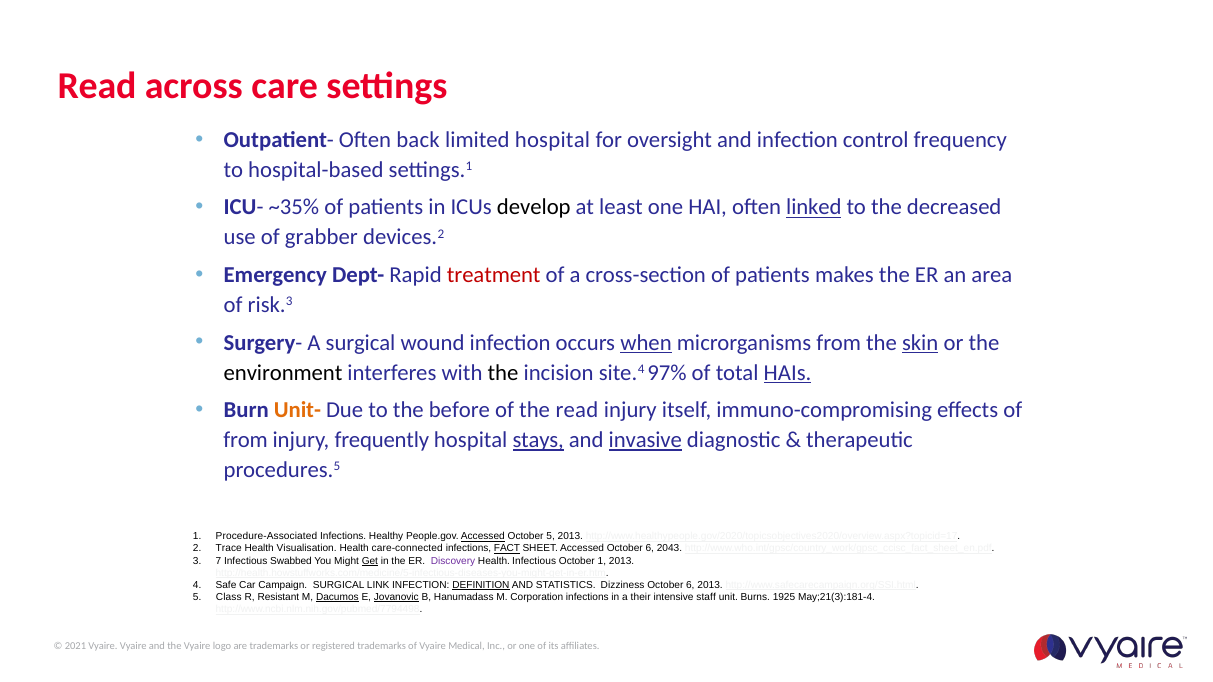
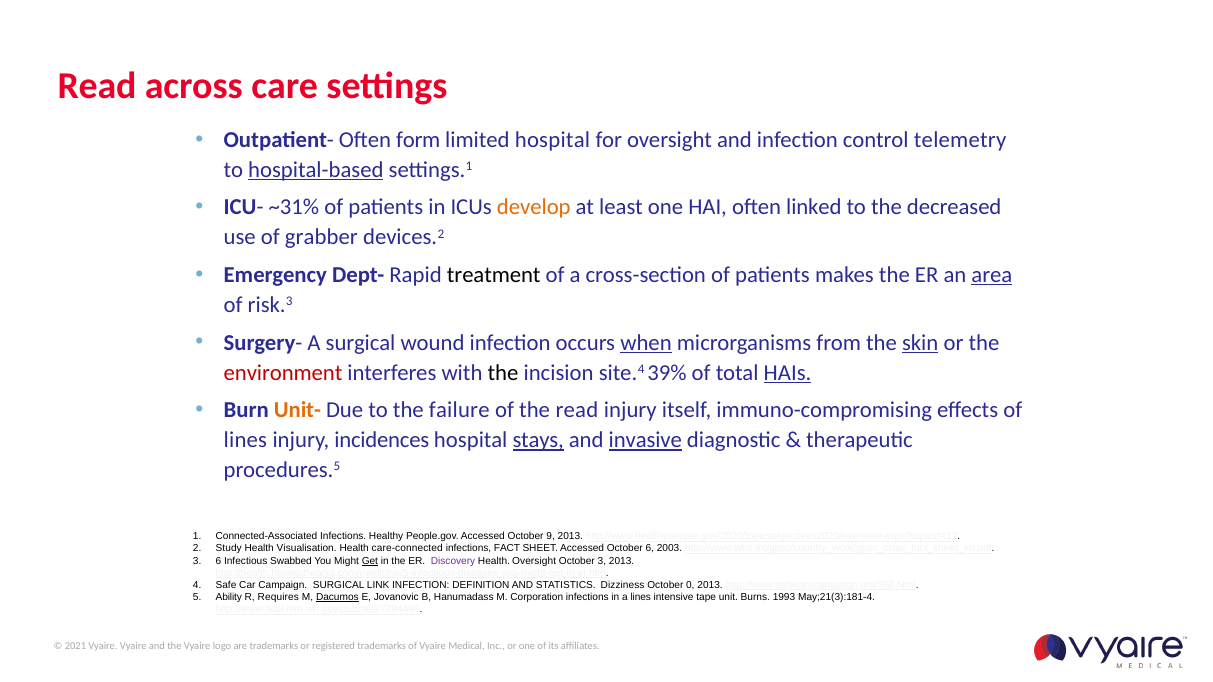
back: back -> form (418, 140)
frequency: frequency -> telemetry (960, 140)
hospital-based underline: none -> present (316, 170)
~35%: ~35% -> ~31% (294, 208)
develop colour: black -> orange (534, 208)
linked underline: present -> none (814, 208)
treatment colour: red -> black (494, 275)
area underline: none -> present (992, 275)
environment colour: black -> red (283, 373)
97%: 97% -> 39% (667, 373)
before: before -> failure (459, 410)
from: from -> lines (245, 440)
frequently: frequently -> incidences (382, 440)
Procedure-Associated: Procedure-Associated -> Connected-Associated (267, 537)
Accessed underline: present -> none (483, 537)
October 5: 5 -> 9 (551, 537)
Trace: Trace -> Study (229, 549)
FACT underline: present -> none (507, 549)
2043: 2043 -> 2003 (669, 549)
7: 7 -> 6 (218, 561)
Health Infectious: Infectious -> Oversight (534, 561)
October 1: 1 -> 3 (602, 561)
DEFINITION underline: present -> none (481, 585)
6: 6 -> 0 (690, 585)
Class: Class -> Ability (229, 597)
Resistant: Resistant -> Requires (278, 597)
Jovanovic underline: present -> none (396, 597)
a their: their -> lines (641, 597)
staff: staff -> tape (706, 597)
1925: 1925 -> 1993 (784, 597)
